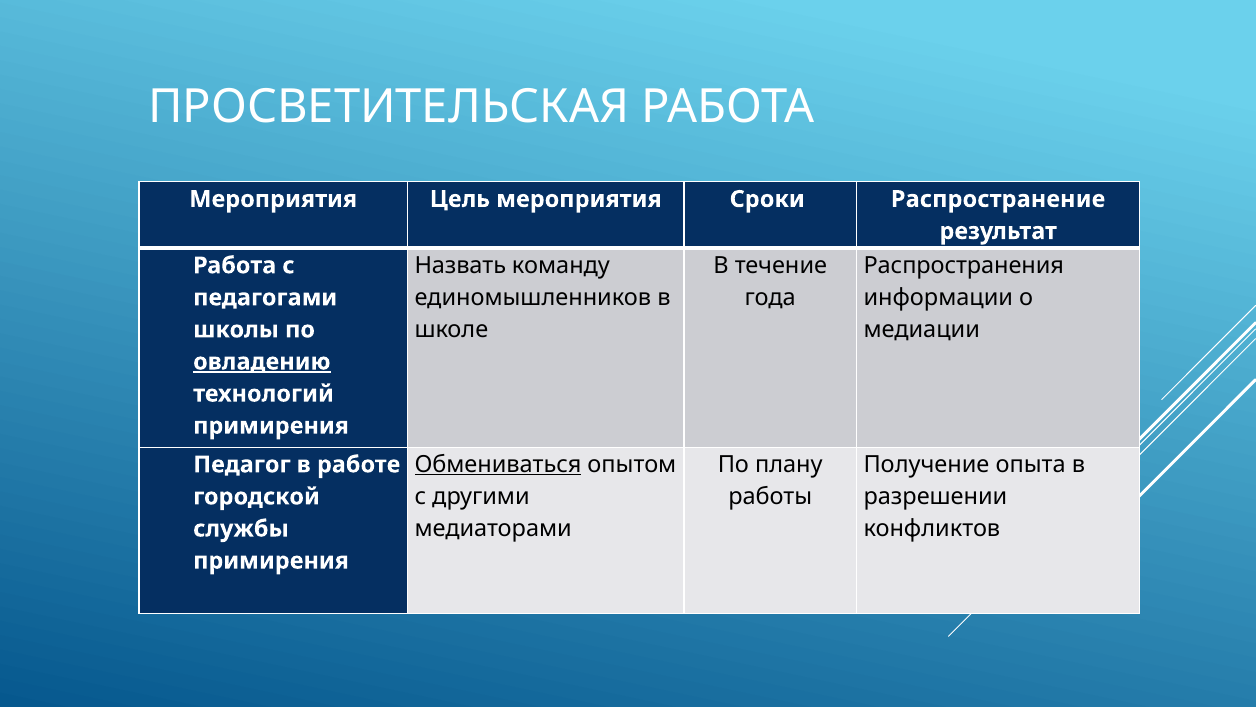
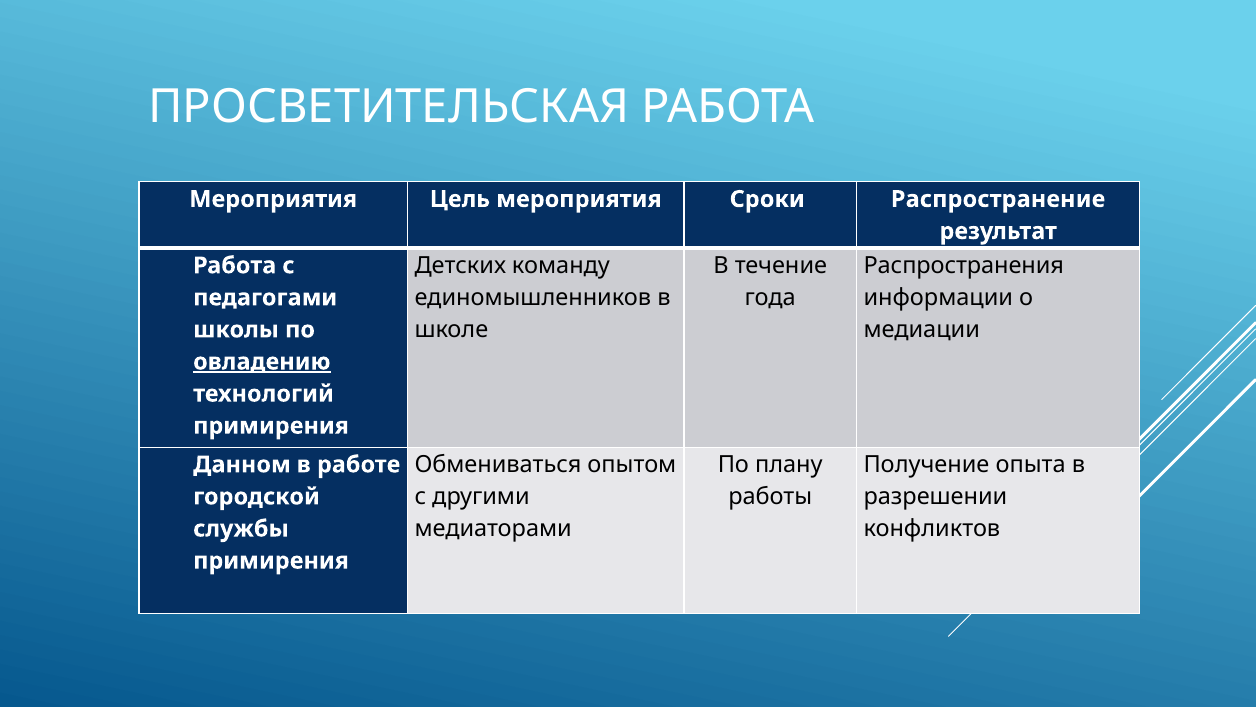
Назвать: Назвать -> Детских (460, 265)
Обмениваться underline: present -> none (498, 464)
Педагог: Педагог -> Данном (242, 464)
